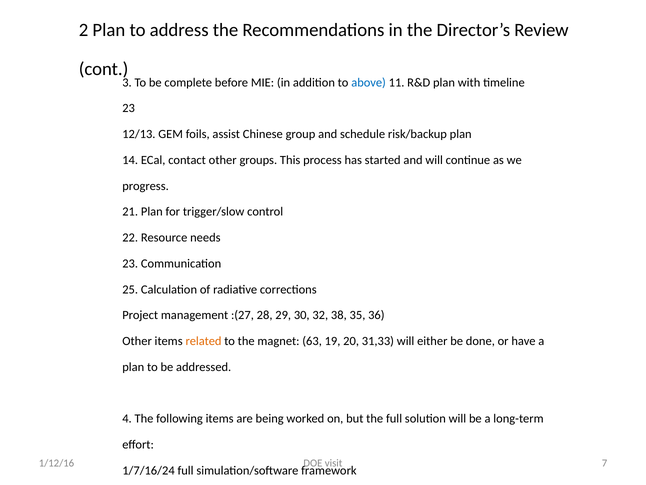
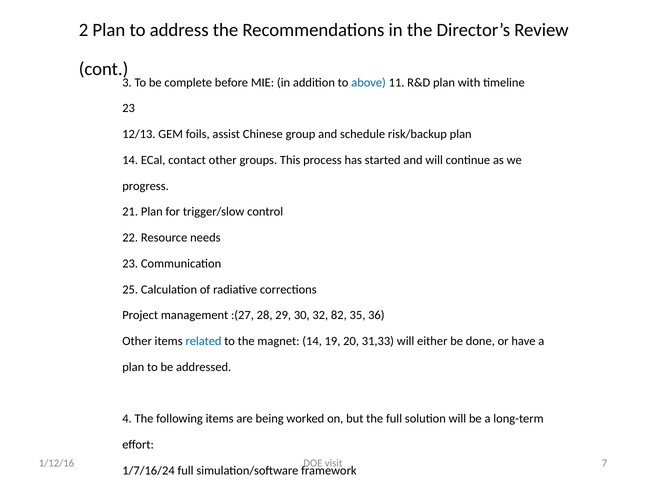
38: 38 -> 82 (339, 315)
related colour: orange -> blue (204, 341)
magnet 63: 63 -> 14 (312, 341)
